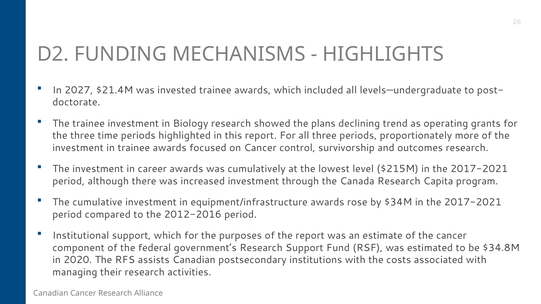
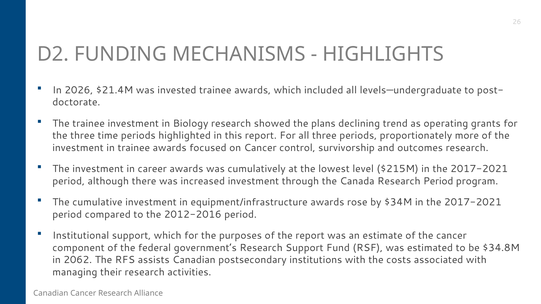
2027: 2027 -> 2026 (79, 90)
Research Capita: Capita -> Period (438, 181)
2020: 2020 -> 2062 (78, 260)
